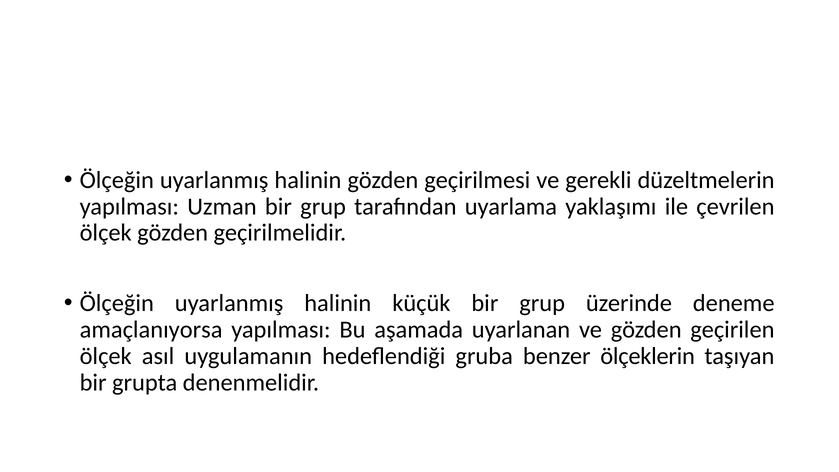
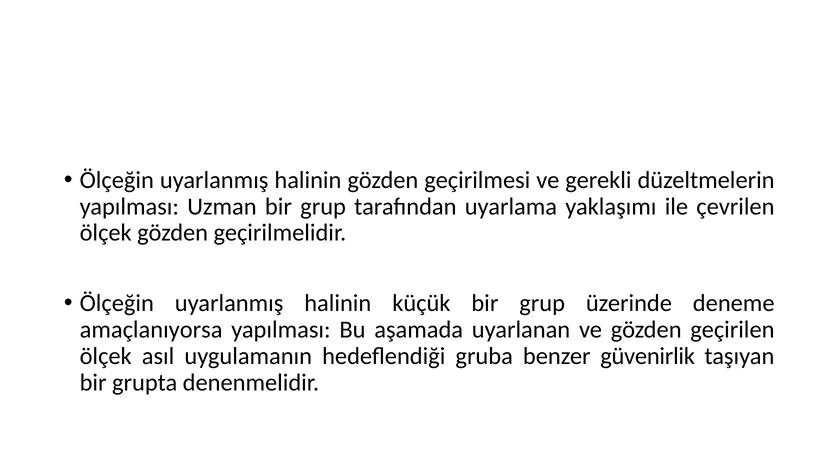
ölçeklerin: ölçeklerin -> güvenirlik (648, 356)
